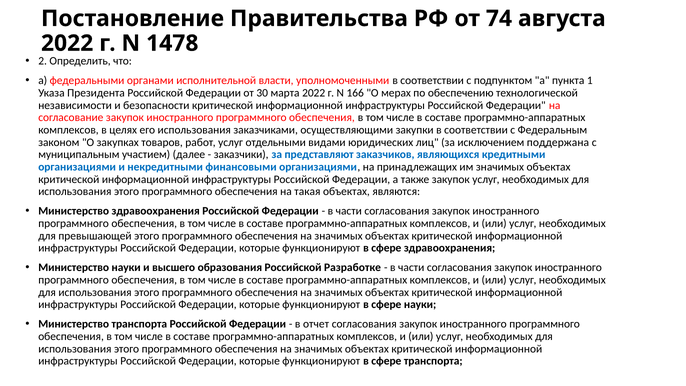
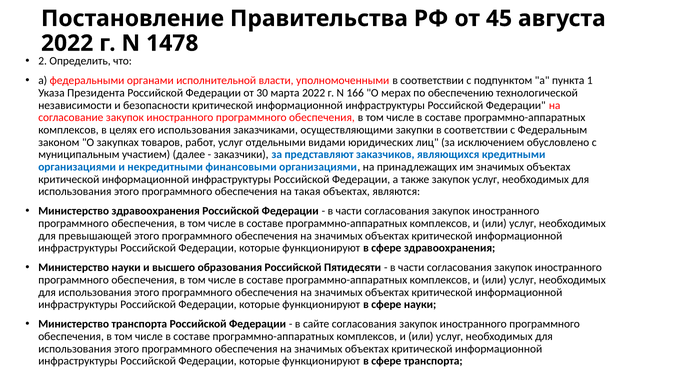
74: 74 -> 45 (499, 19)
поддержана: поддержана -> обусловлено (558, 142)
Разработке: Разработке -> Пятидесяти (353, 268)
отчет: отчет -> сайте (316, 324)
